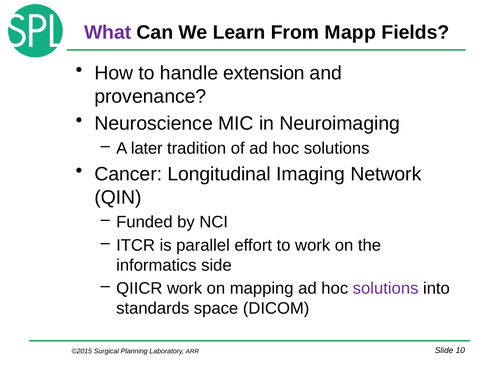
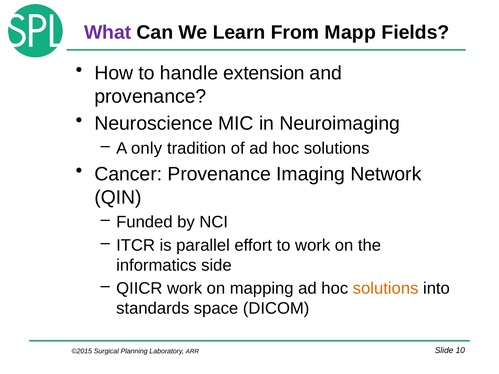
later: later -> only (147, 148)
Cancer Longitudinal: Longitudinal -> Provenance (219, 174)
solutions colour: purple -> orange (386, 289)
